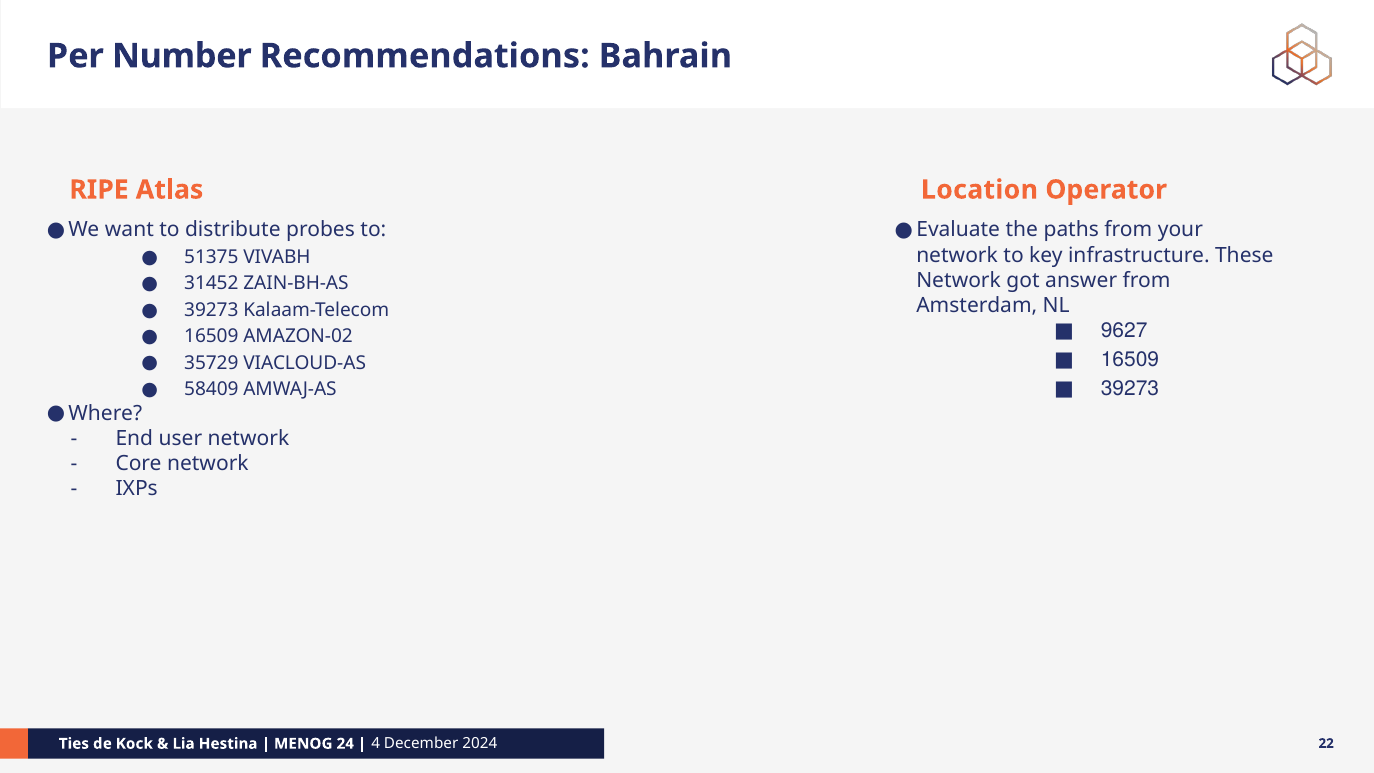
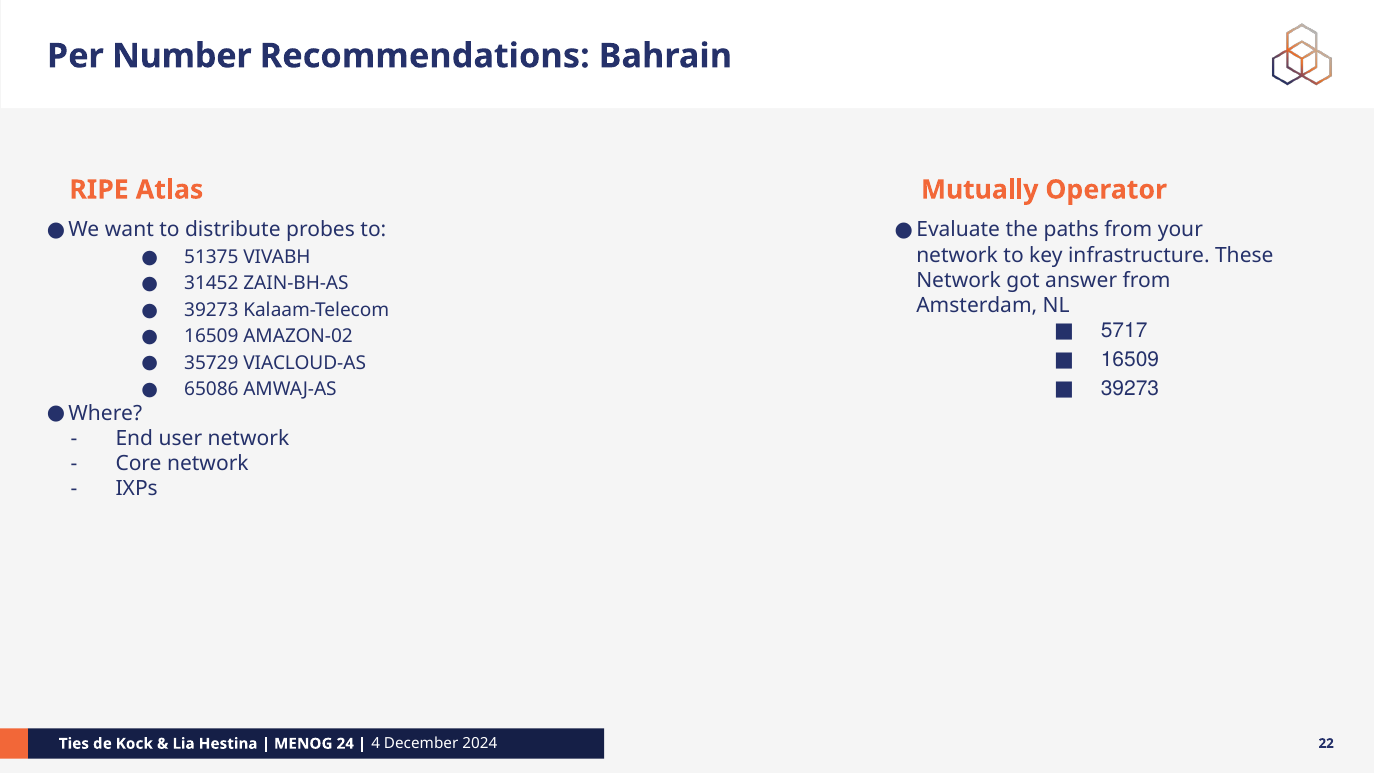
Location: Location -> Mutually (980, 190)
9627: 9627 -> 5717 (1124, 331)
58409: 58409 -> 65086 (211, 389)
